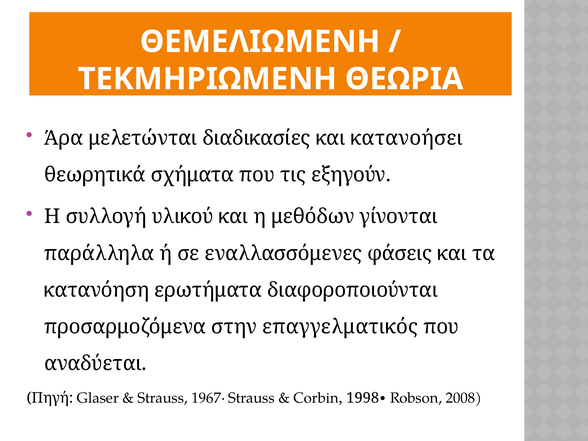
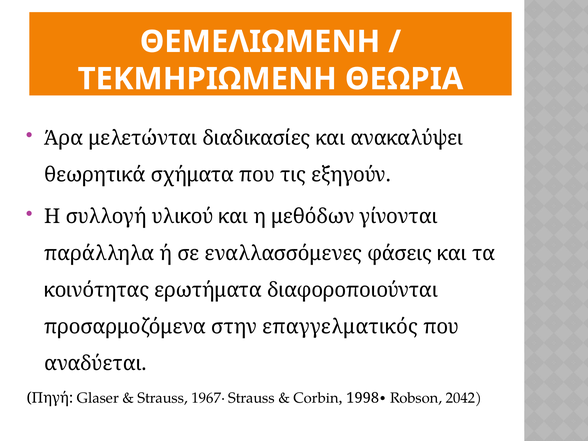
κατανοήσει: κατανοήσει -> ανακαλύψει (407, 138)
κατανόηση: κατανόηση -> κοινότητας (97, 290)
2008: 2008 -> 2042 (464, 398)
